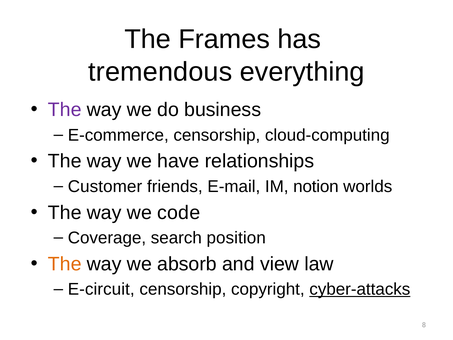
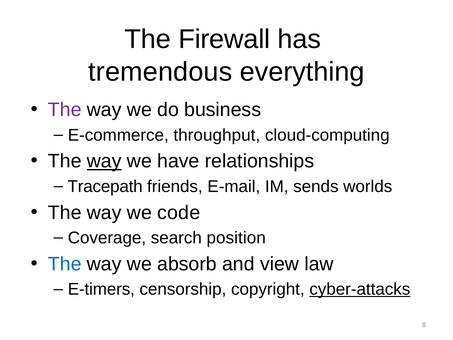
Frames: Frames -> Firewall (224, 39)
E-commerce censorship: censorship -> throughput (217, 135)
way underline: none -> present (104, 161)
Customer: Customer -> Tracepath (105, 186)
notion: notion -> sends (316, 186)
The colour: orange -> blue (65, 264)
E-circuit: E-circuit -> E-timers (101, 289)
